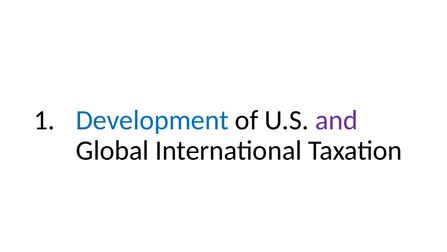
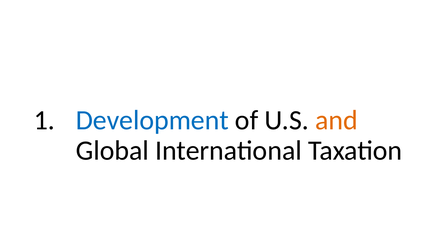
and colour: purple -> orange (337, 120)
